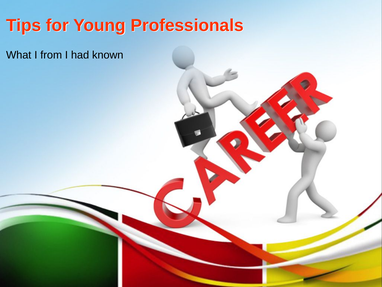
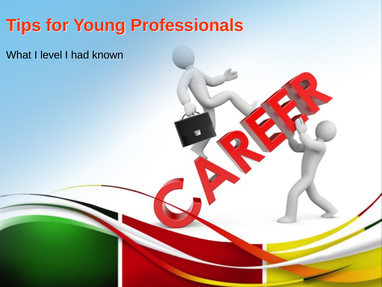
from: from -> level (51, 55)
